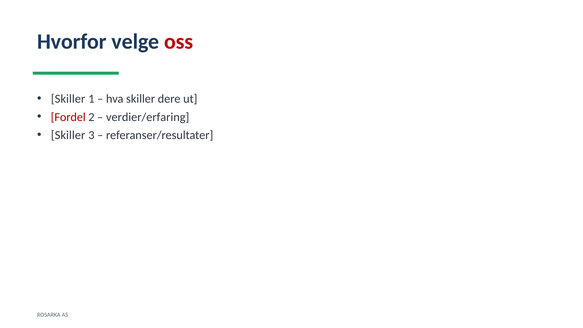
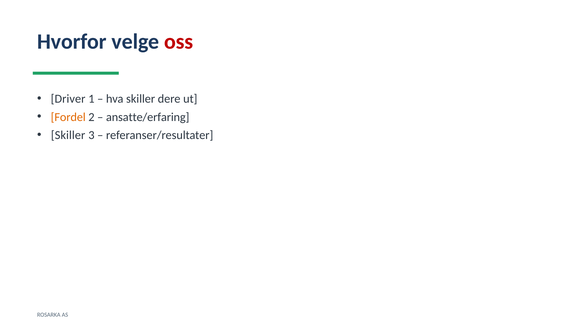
Skiller: Skiller -> Driver (68, 99)
Fordel colour: red -> orange (68, 117)
verdier/erfaring: verdier/erfaring -> ansatte/erfaring (148, 117)
